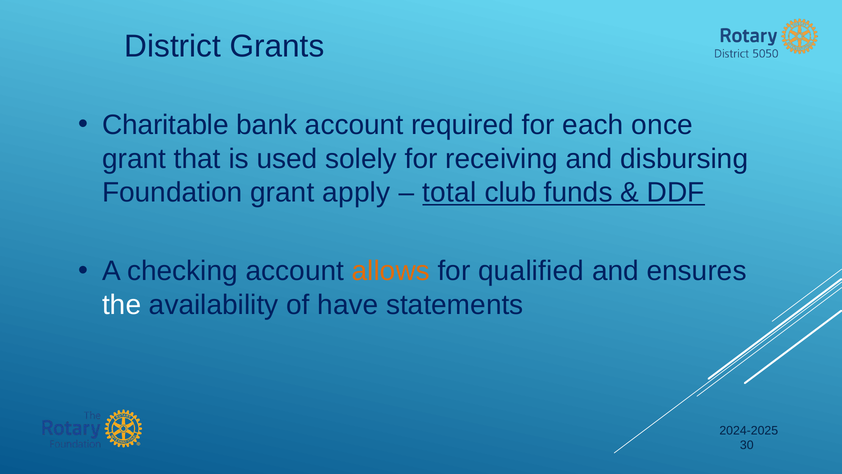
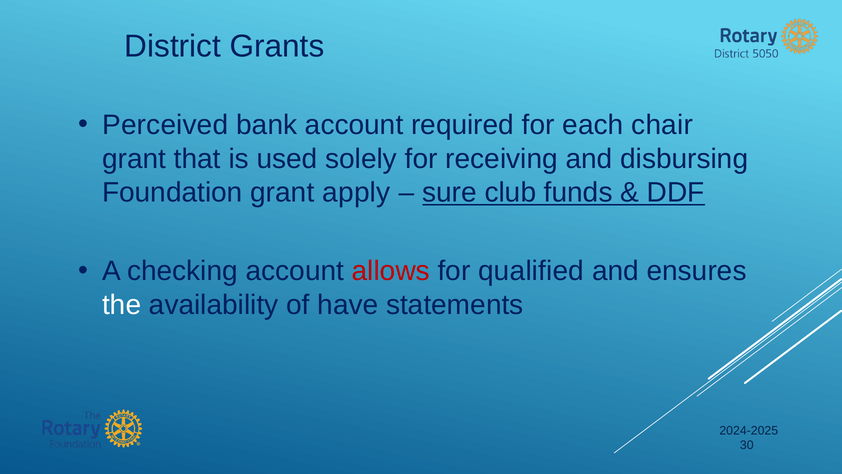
Charitable: Charitable -> Perceived (165, 125)
once: once -> chair (662, 125)
total: total -> sure (450, 192)
allows colour: orange -> red (391, 271)
